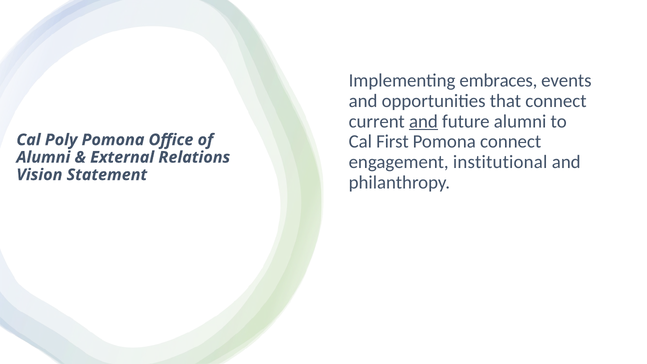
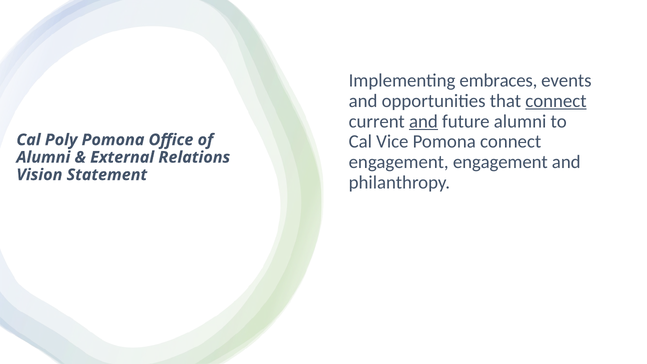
connect underline: none -> present (556, 101)
First: First -> Vice (392, 142)
engagement institutional: institutional -> engagement (500, 162)
